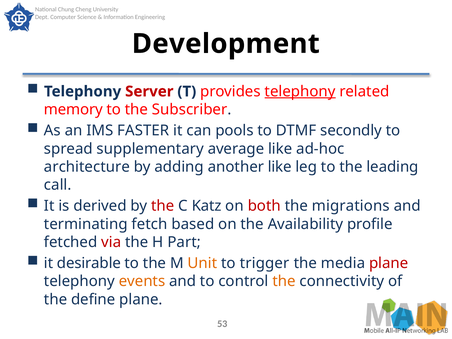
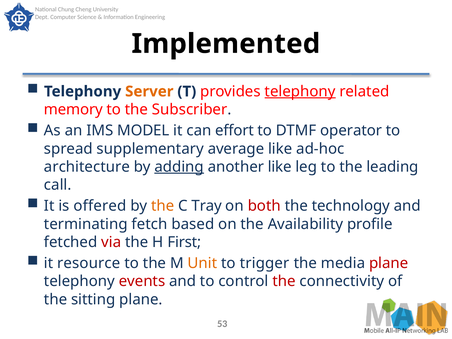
Development: Development -> Implemented (226, 44)
Server colour: red -> orange (149, 91)
FASTER: FASTER -> MODEL (143, 131)
pools: pools -> effort (235, 131)
secondly: secondly -> operator (351, 131)
adding underline: none -> present (179, 167)
derived: derived -> offered (100, 206)
the colour: red -> orange (163, 206)
Katz: Katz -> Tray (207, 206)
migrations: migrations -> technology (351, 206)
Part: Part -> First (184, 242)
desirable: desirable -> resource (89, 263)
events colour: orange -> red (142, 281)
the colour: orange -> red (284, 281)
define: define -> sitting (93, 299)
